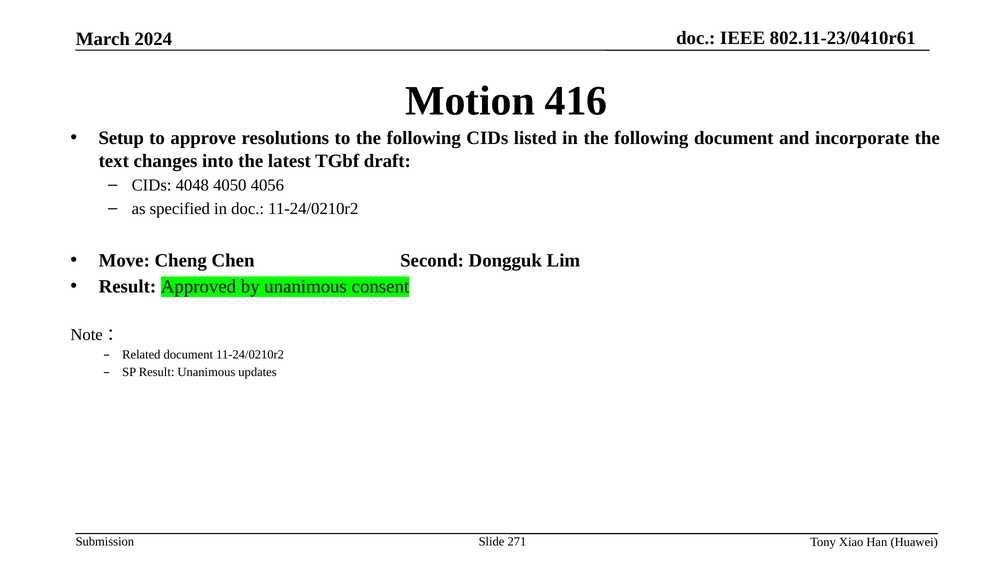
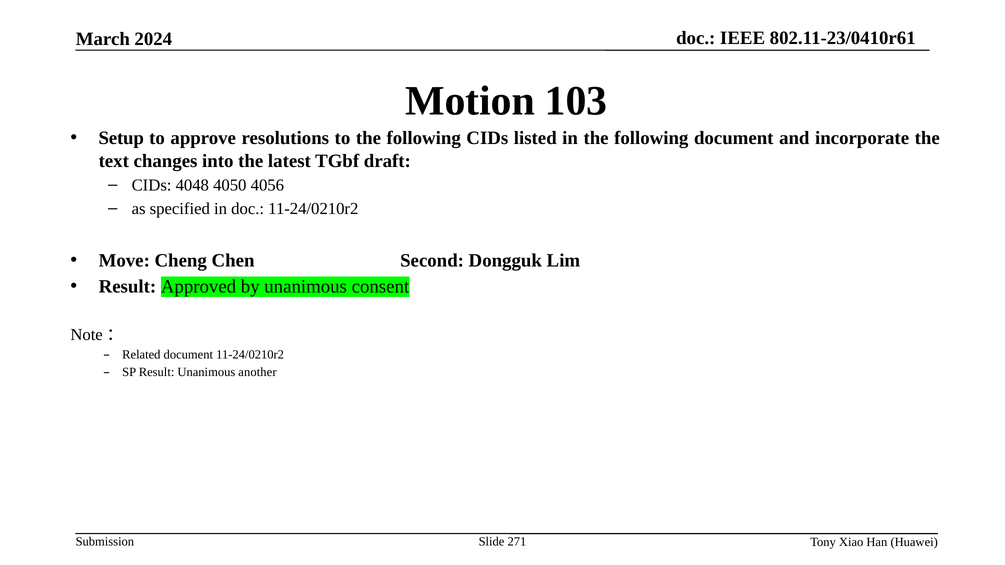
416: 416 -> 103 (576, 101)
updates: updates -> another (257, 372)
